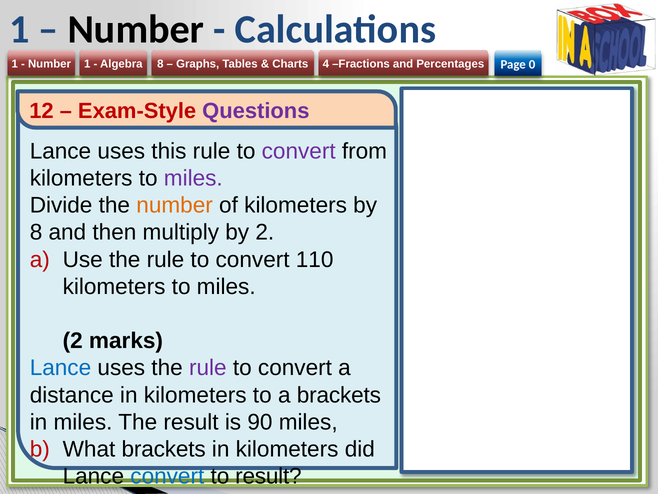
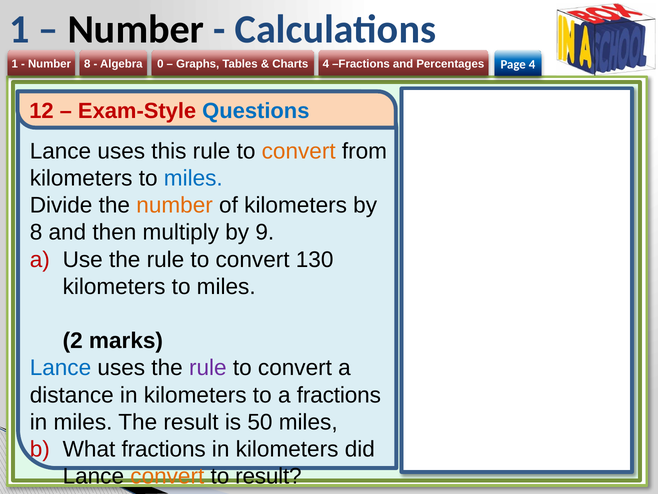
Number 1: 1 -> 8 (87, 64)
8: 8 -> 0 (160, 64)
Page 0: 0 -> 4 (532, 64)
Questions colour: purple -> blue (256, 111)
convert colour: purple -> orange (299, 151)
miles colour: purple -> blue (193, 178)
by 2: 2 -> 9 (265, 232)
110: 110 -> 130 (315, 259)
a brackets: brackets -> fractions (339, 395)
90: 90 -> 50 (260, 422)
What brackets: brackets -> fractions (164, 449)
convert colour: blue -> orange (167, 476)
